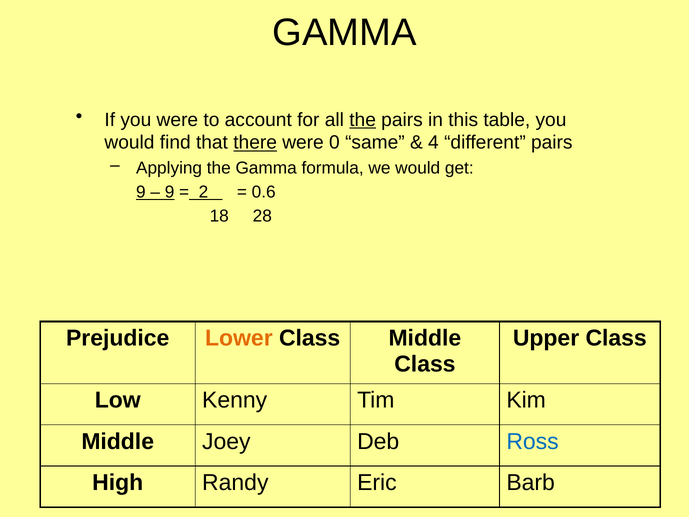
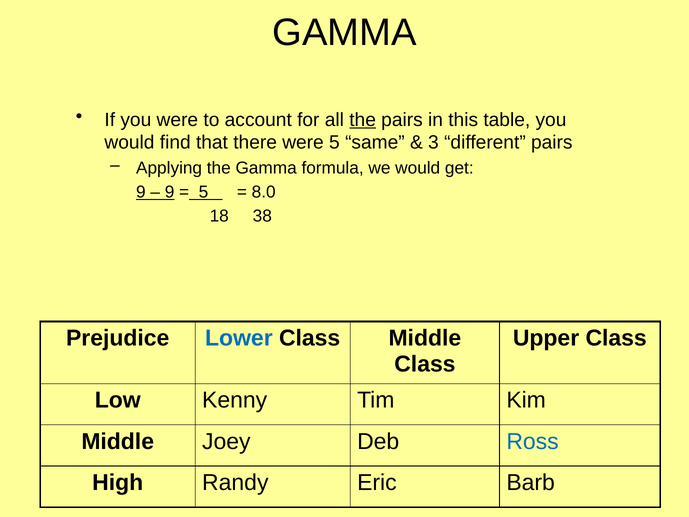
there underline: present -> none (255, 143)
were 0: 0 -> 5 (334, 143)
4: 4 -> 3 (433, 143)
2: 2 -> 5 (203, 192)
0.6: 0.6 -> 8.0 (264, 192)
28: 28 -> 38 (262, 216)
Lower colour: orange -> blue (239, 338)
